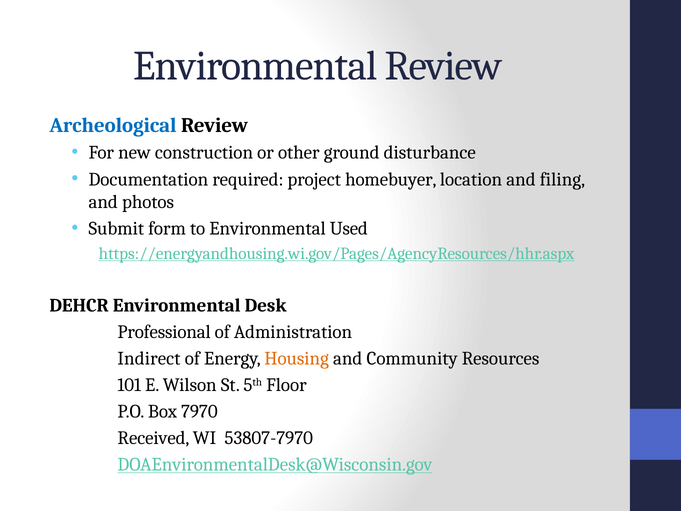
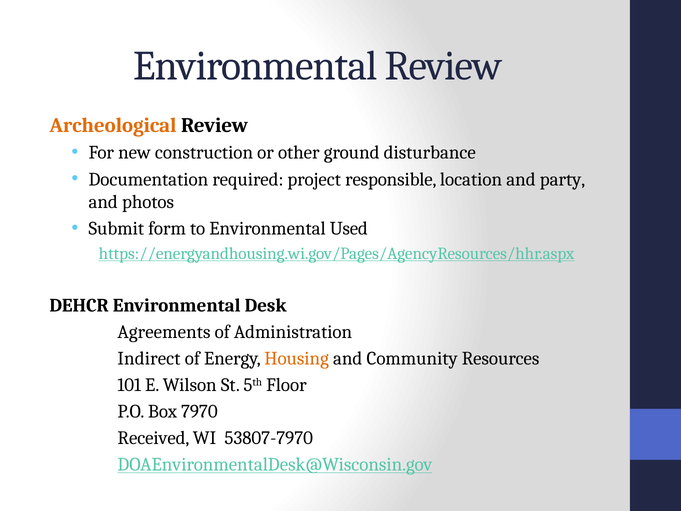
Archeological colour: blue -> orange (113, 125)
homebuyer: homebuyer -> responsible (391, 179)
filing: filing -> party (563, 179)
Professional: Professional -> Agreements (164, 332)
